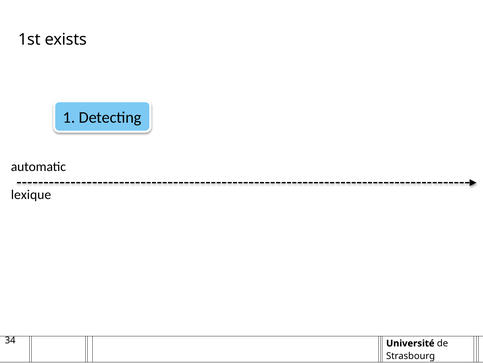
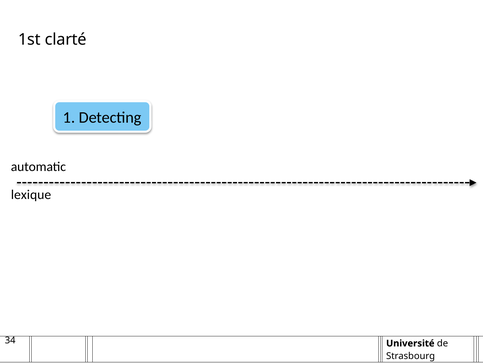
exists: exists -> clarté (66, 39)
